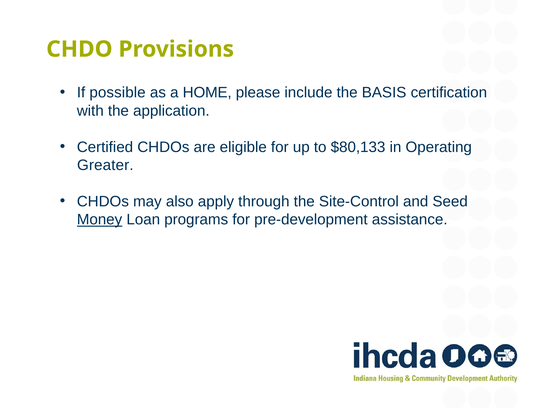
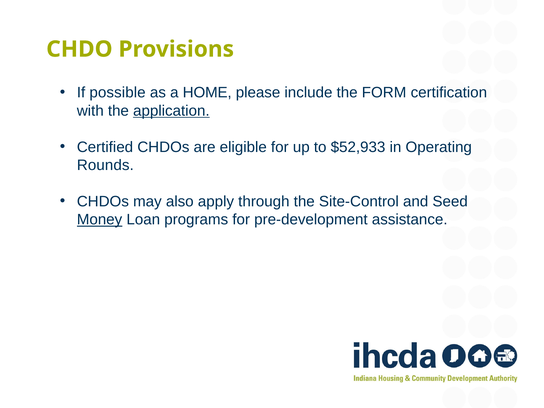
BASIS: BASIS -> FORM (384, 93)
application underline: none -> present (171, 111)
$80,133: $80,133 -> $52,933 (358, 147)
Greater: Greater -> Rounds (105, 165)
